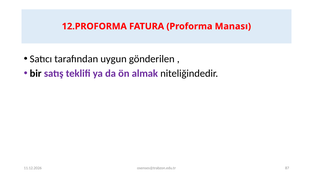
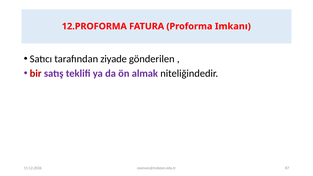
Manası: Manası -> Imkanı (233, 26)
uygun: uygun -> ziyade (114, 59)
bir colour: black -> red (36, 73)
